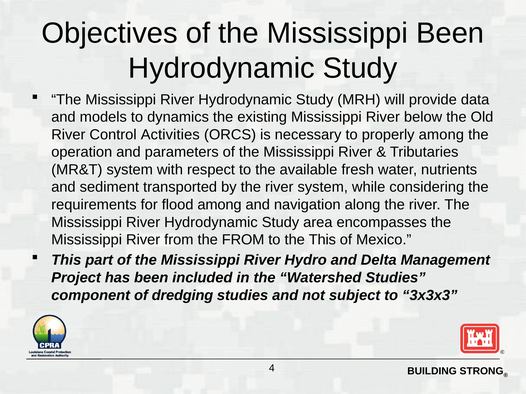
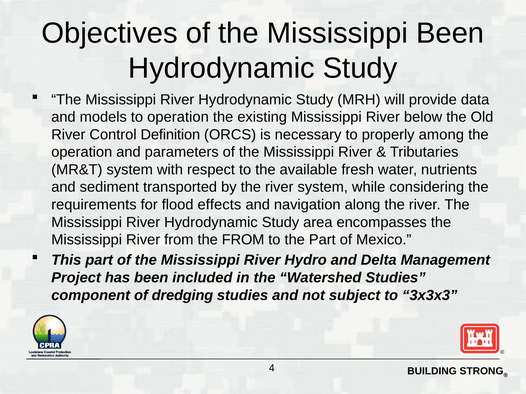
to dynamics: dynamics -> operation (178, 117)
Activities: Activities -> Definition (170, 135)
flood among: among -> effects (219, 205)
the This: This -> Part (322, 240)
